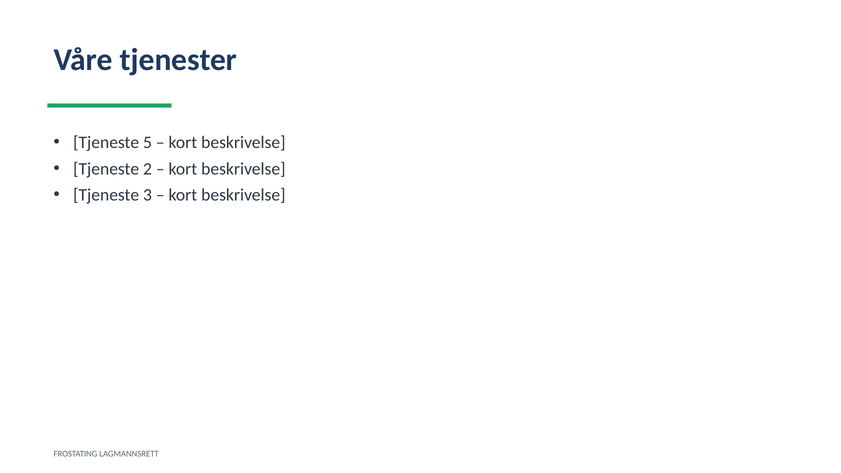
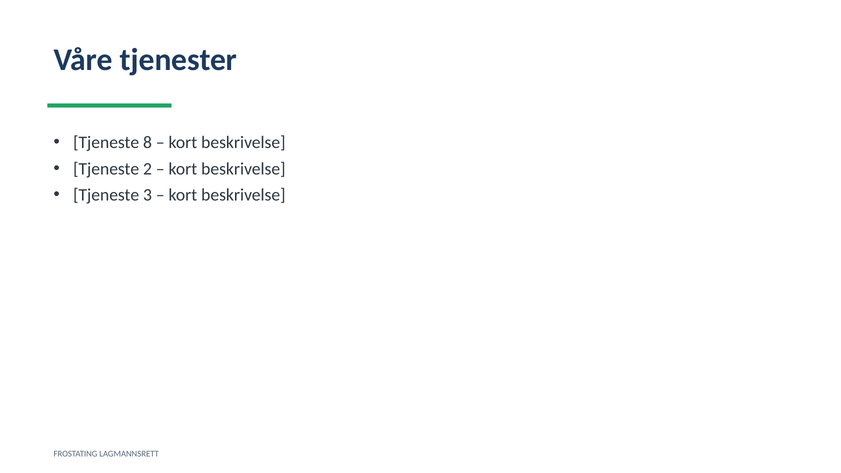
5: 5 -> 8 (147, 142)
